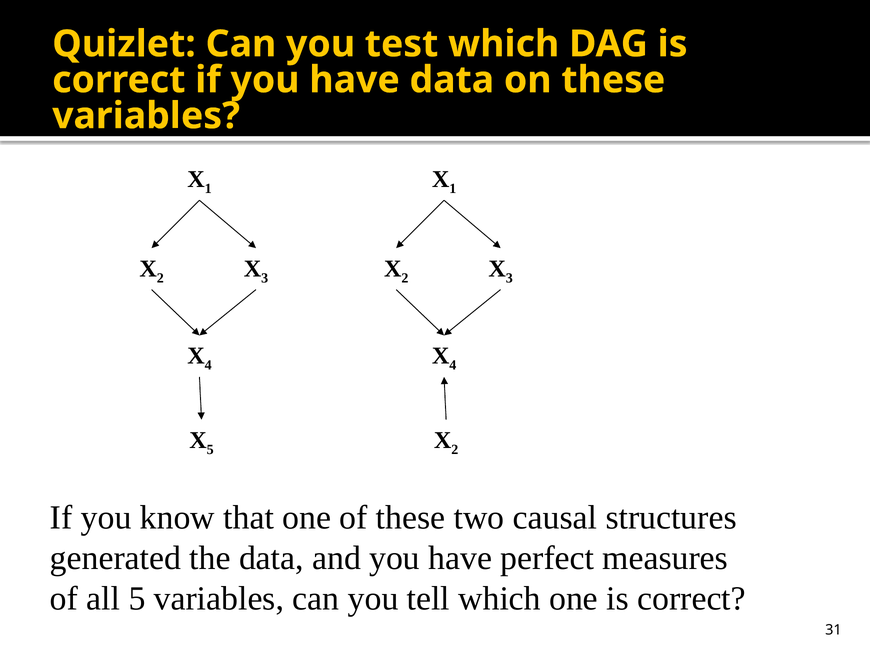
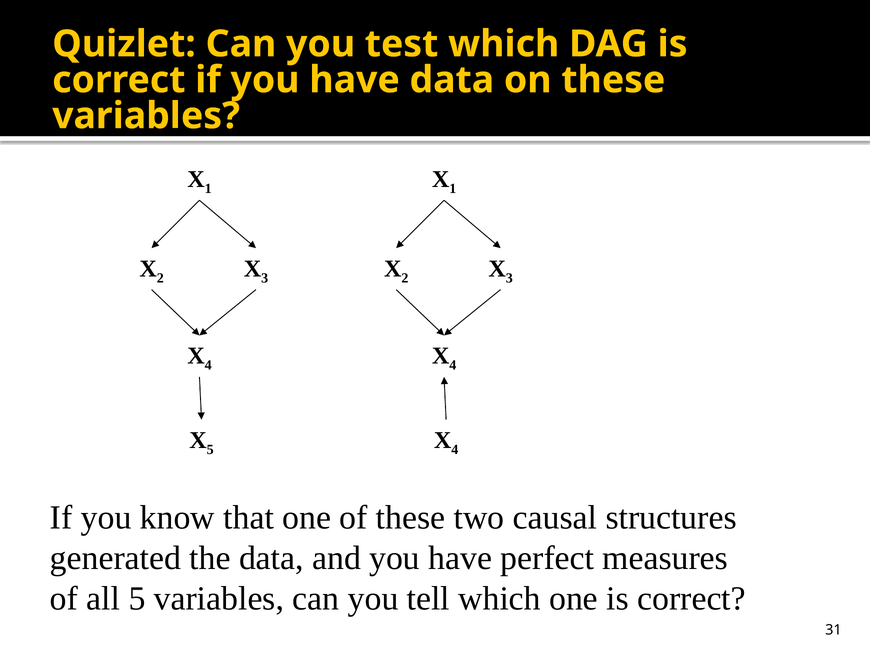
2: 2 -> 4 (455, 450)
